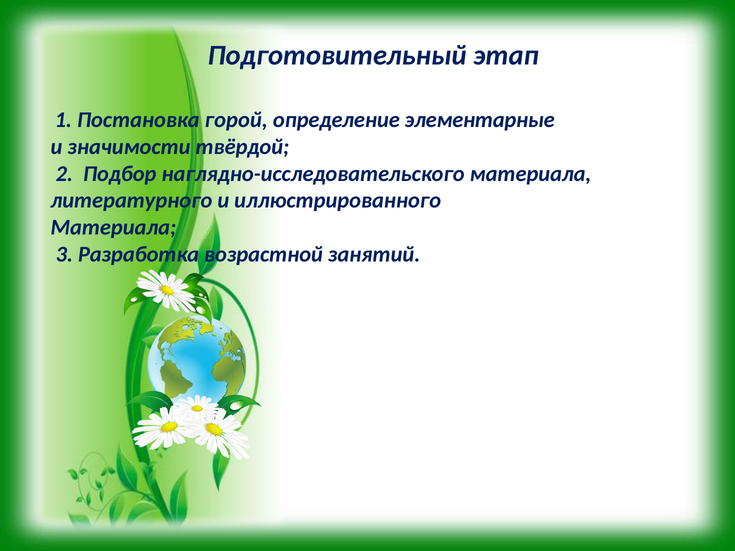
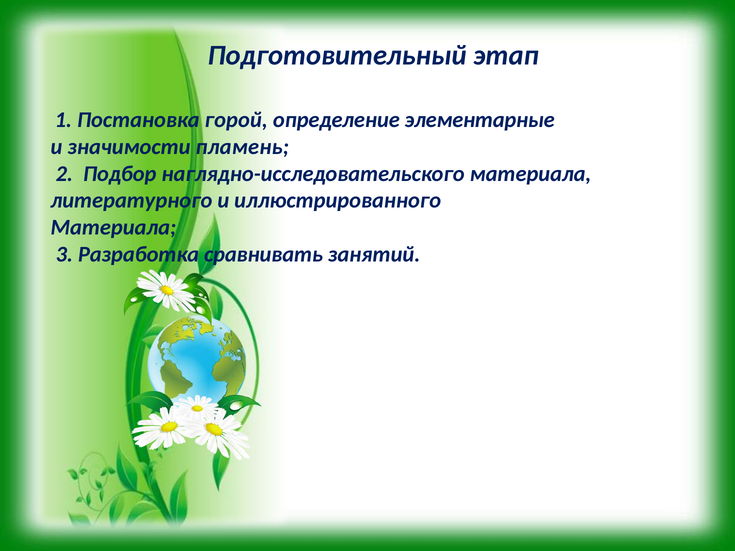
твёрдой: твёрдой -> пламень (242, 147)
возрастной: возрастной -> сравнивать (264, 254)
